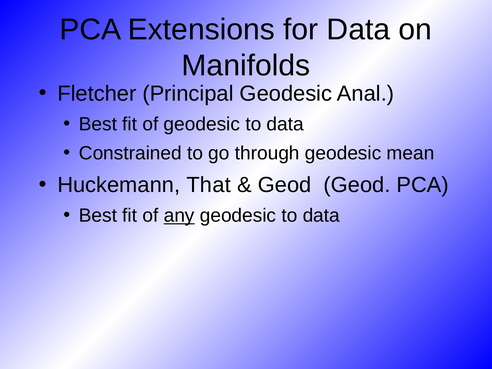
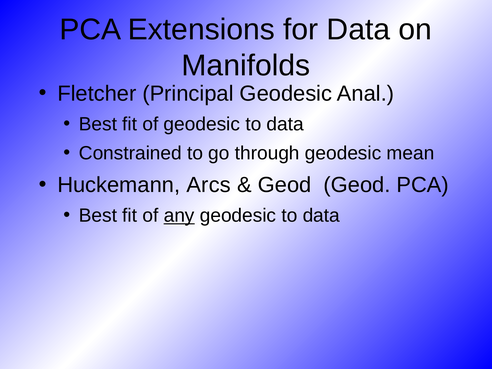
That: That -> Arcs (209, 185)
